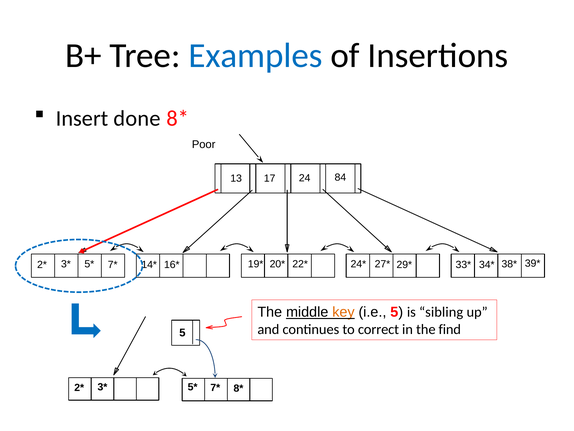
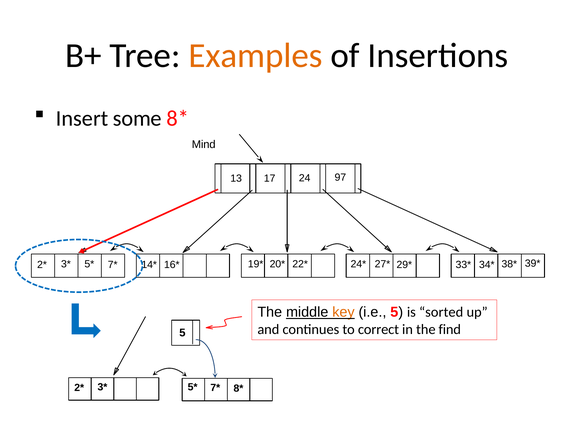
Examples colour: blue -> orange (255, 56)
done: done -> some (137, 118)
Poor: Poor -> Mind (204, 144)
84: 84 -> 97 (340, 177)
sibling: sibling -> sorted (441, 312)
